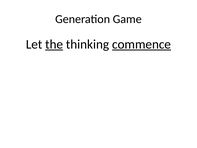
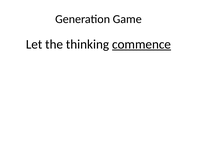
the underline: present -> none (54, 44)
